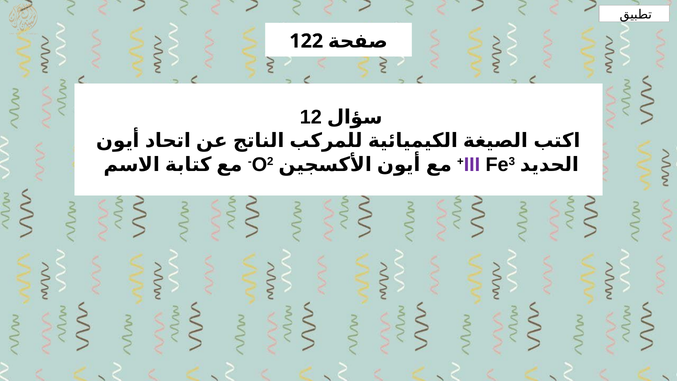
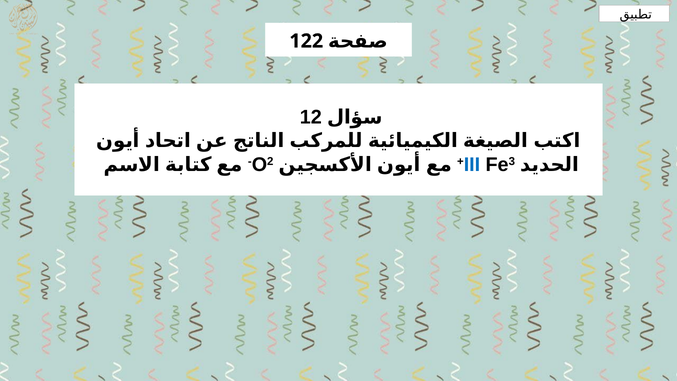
III colour: purple -> blue (472, 165)
